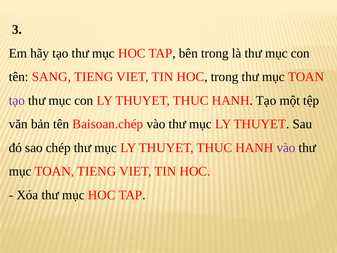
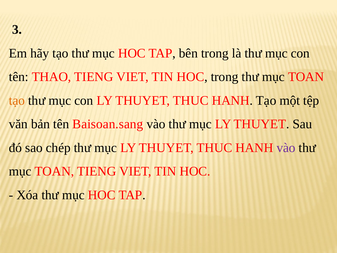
SANG: SANG -> THAO (51, 77)
tạo colour: purple -> orange (17, 100)
Baisoan.chép: Baisoan.chép -> Baisoan.sang (108, 124)
